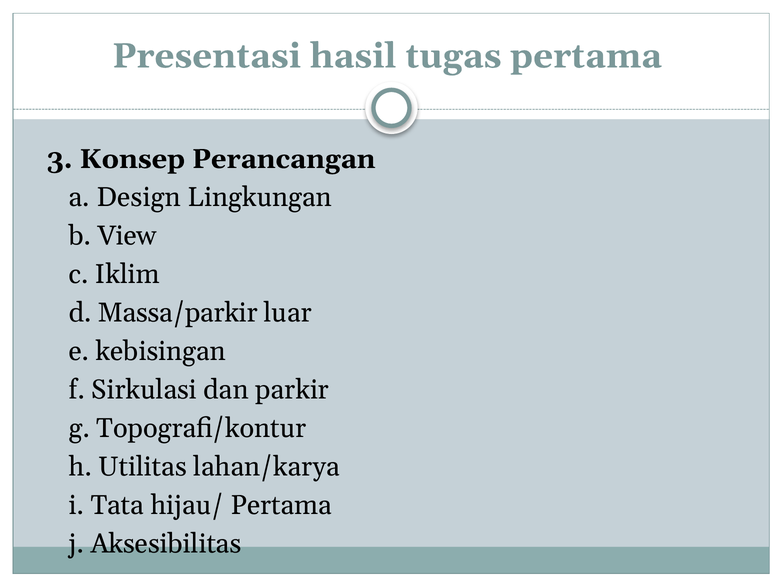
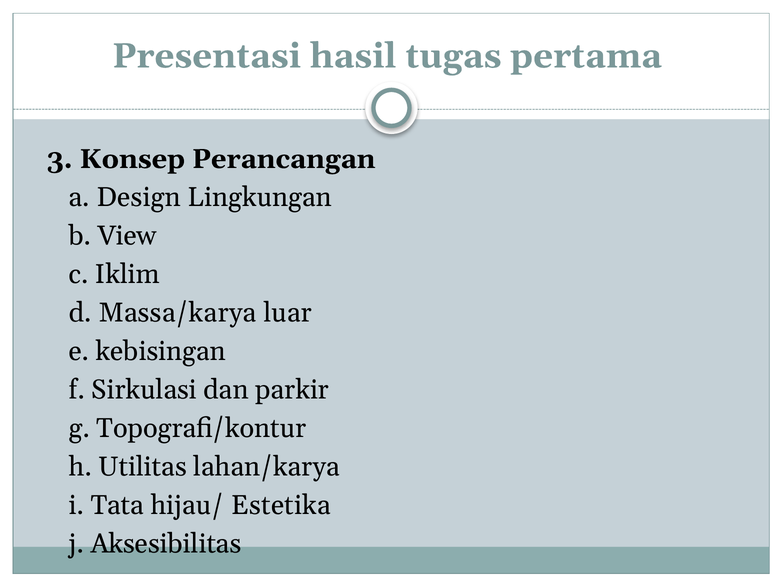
Massa/parkir: Massa/parkir -> Massa/karya (178, 313)
hijau/ Pertama: Pertama -> Estetika (281, 506)
